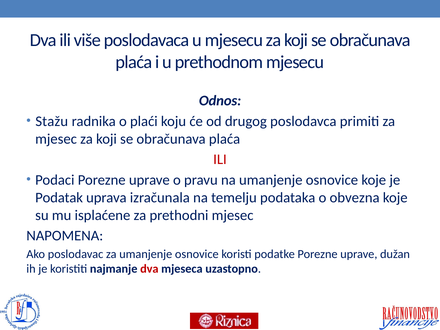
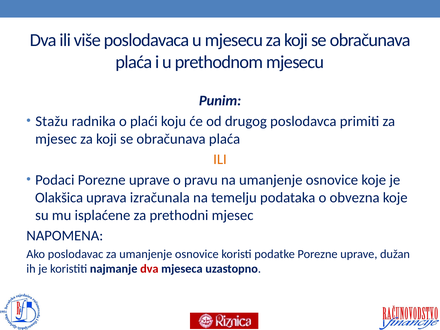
Odnos: Odnos -> Punim (220, 101)
ILI colour: red -> orange (220, 159)
Podatak: Podatak -> Olakšica (59, 198)
